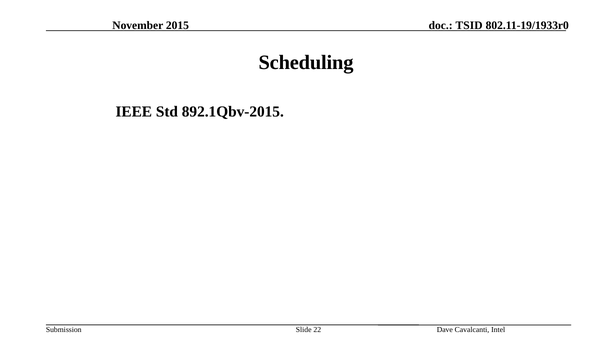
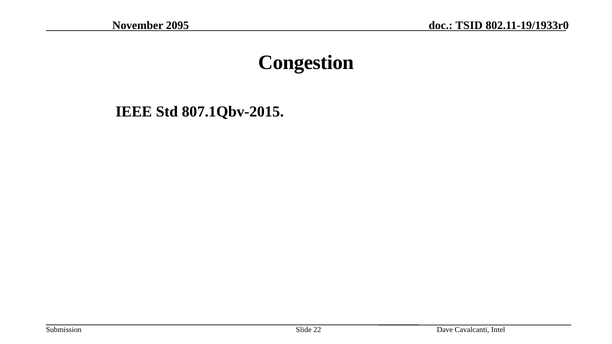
2015: 2015 -> 2095 (177, 26)
Scheduling: Scheduling -> Congestion (306, 63)
892.1Qbv-2015: 892.1Qbv-2015 -> 807.1Qbv-2015 (233, 112)
